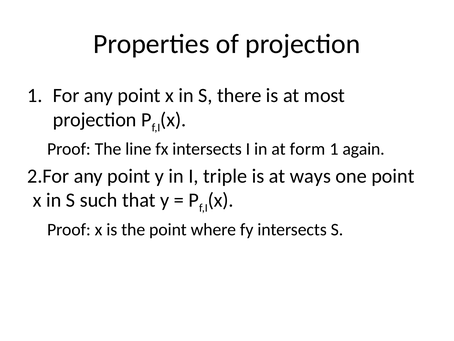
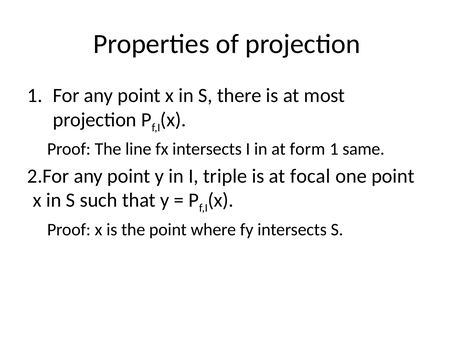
again: again -> same (364, 149)
ways: ways -> focal (310, 176)
